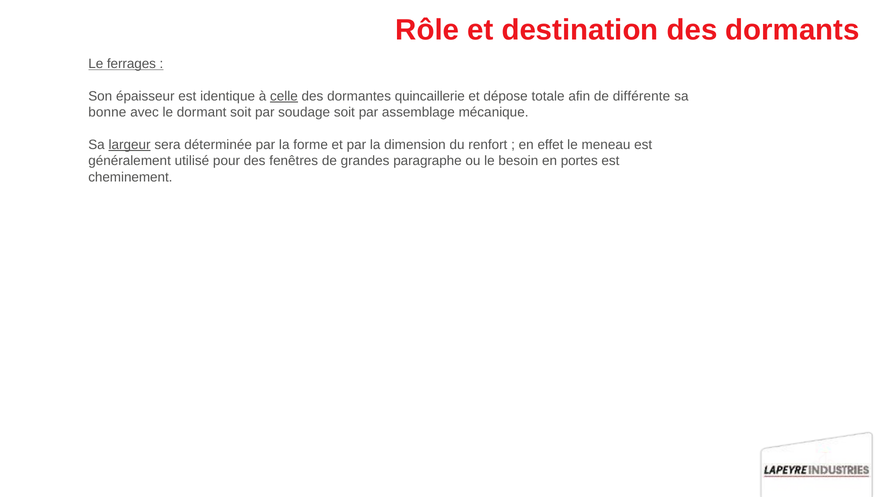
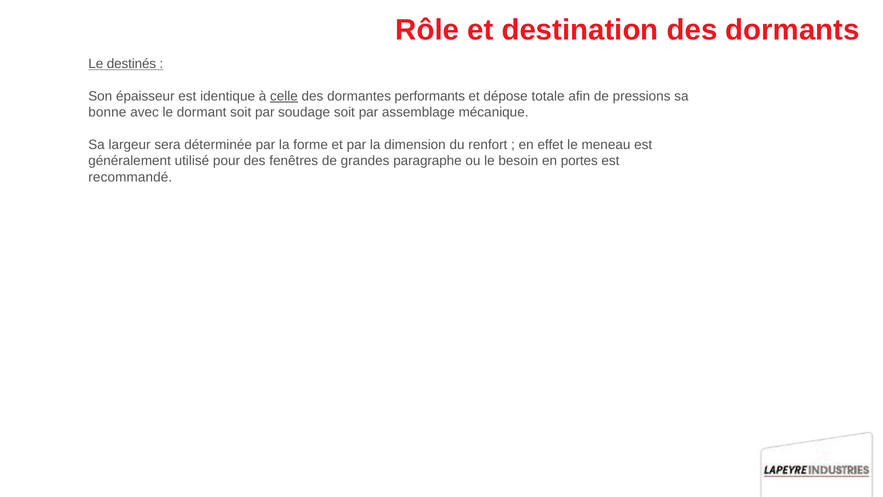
ferrages: ferrages -> destinés (131, 64)
quincaillerie: quincaillerie -> performants (430, 96)
différente: différente -> pressions (642, 96)
largeur underline: present -> none (130, 145)
cheminement: cheminement -> recommandé (130, 177)
